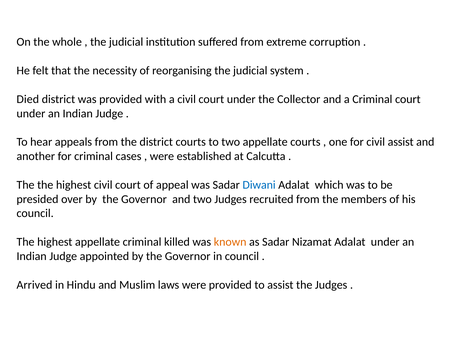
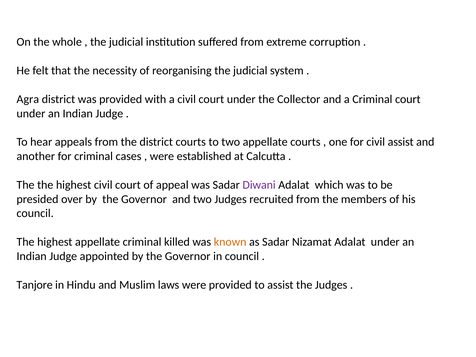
Died: Died -> Agra (28, 99)
Diwani colour: blue -> purple (259, 185)
Arrived: Arrived -> Tanjore (35, 285)
